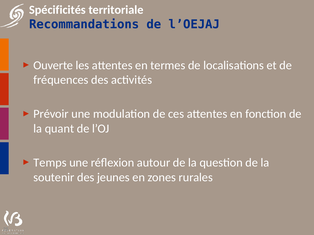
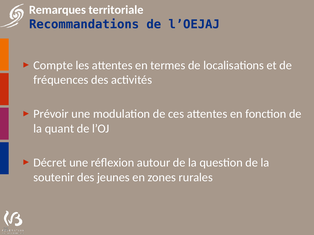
Spécificités: Spécificités -> Remarques (58, 10)
Ouverte: Ouverte -> Compte (53, 65)
Temps: Temps -> Décret (50, 163)
